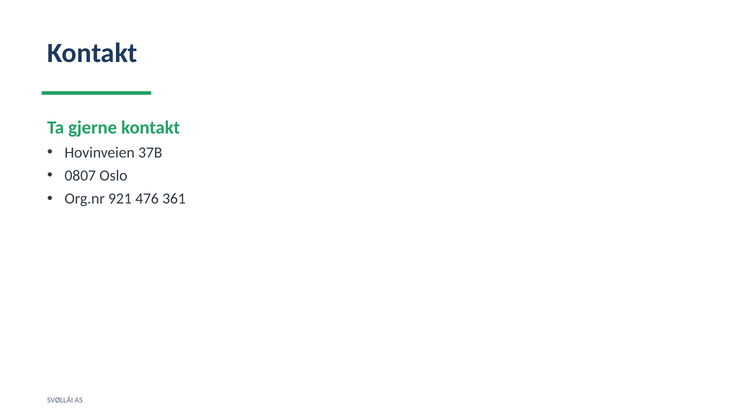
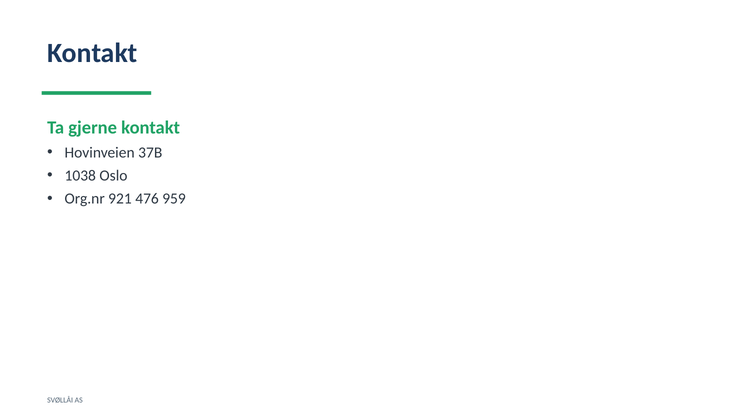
0807: 0807 -> 1038 (80, 176)
361: 361 -> 959 (174, 199)
